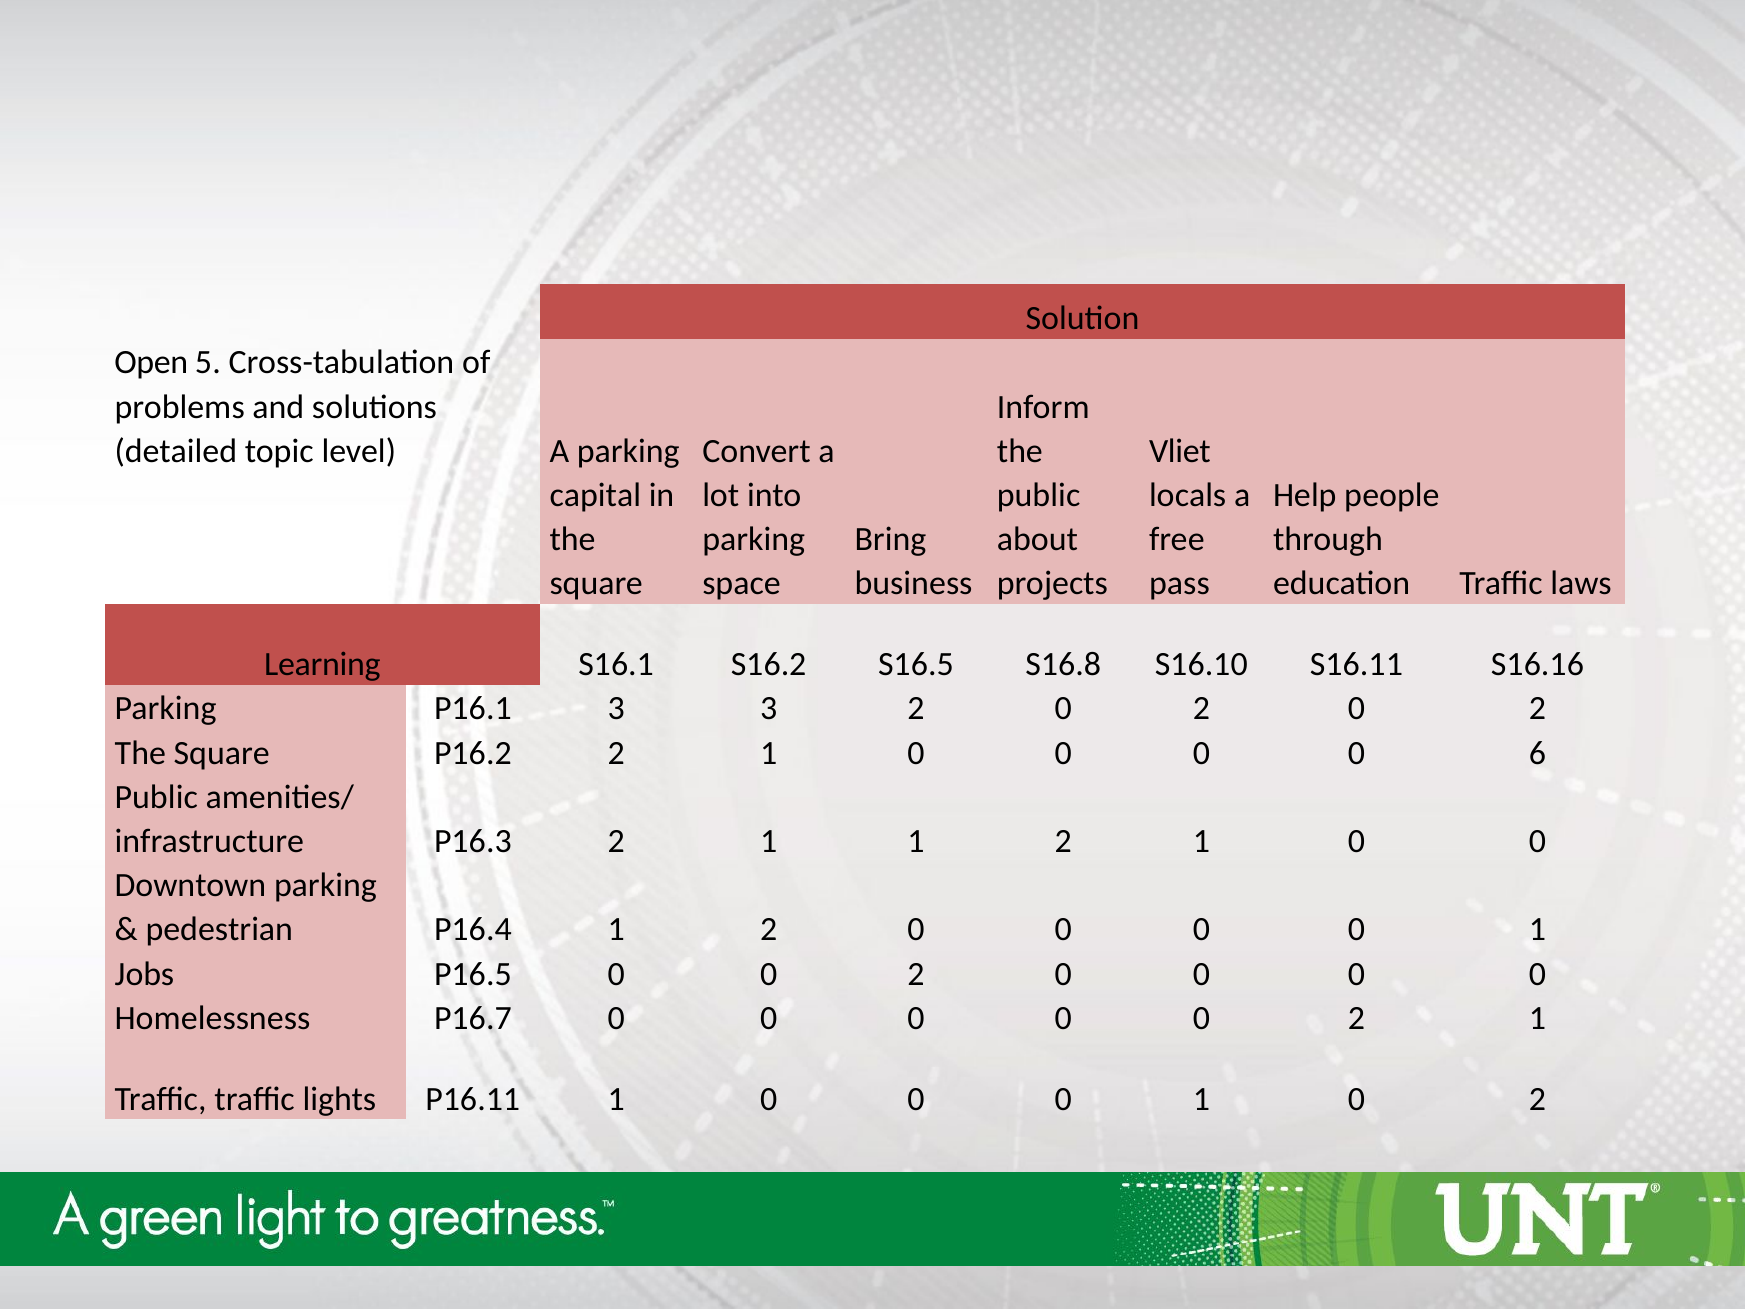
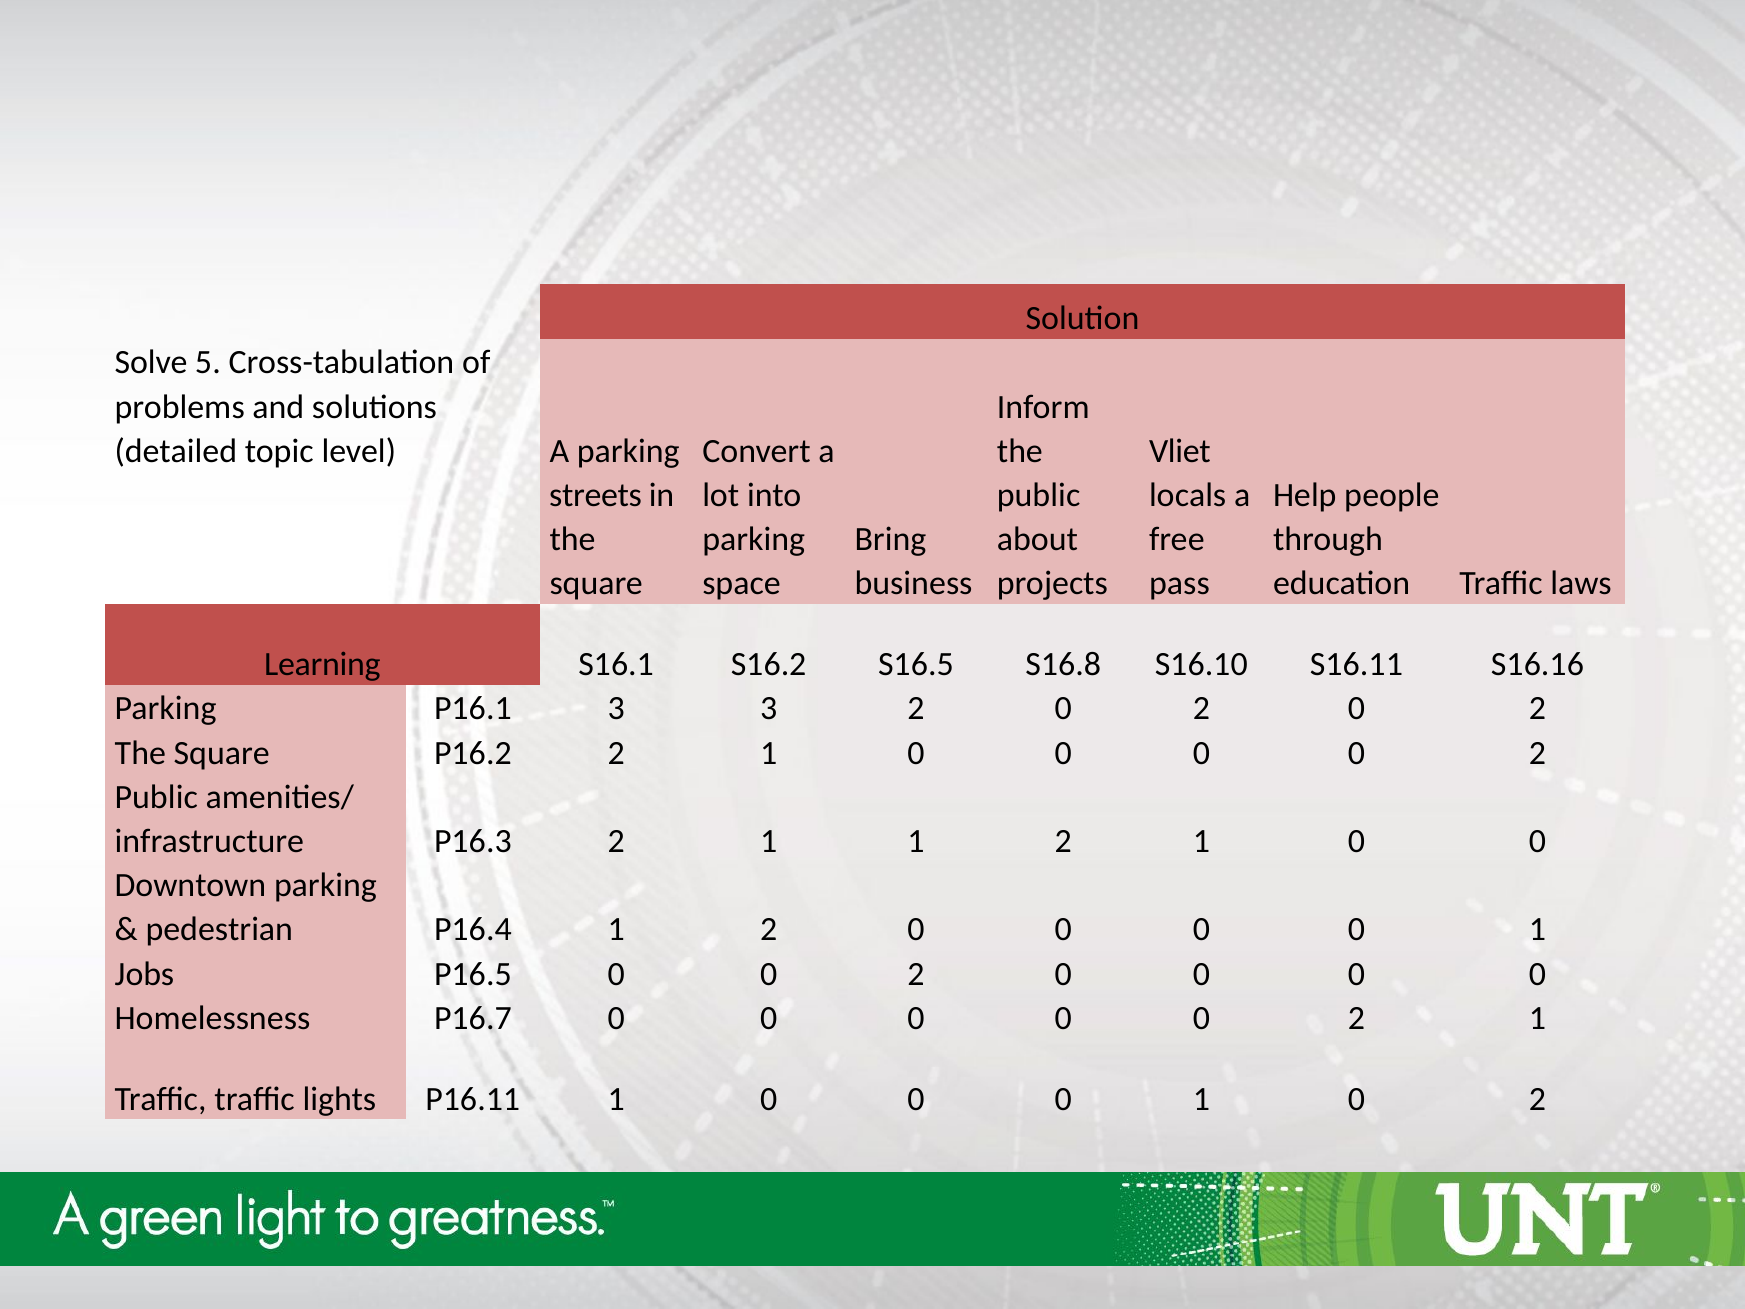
Open: Open -> Solve (151, 363)
capital: capital -> streets (595, 495)
6: 6 -> 2 (1538, 753)
